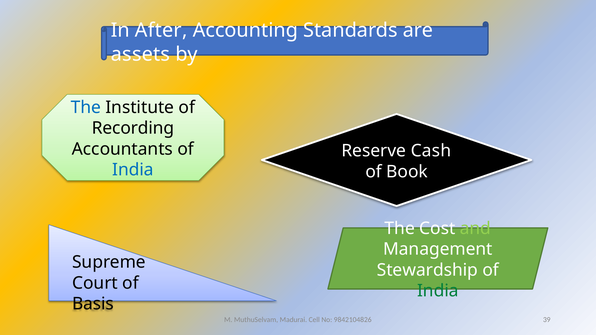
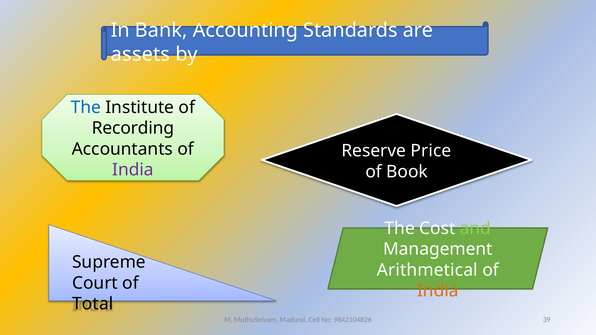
After: After -> Bank (161, 30)
Cash: Cash -> Price (431, 151)
India colour: blue -> purple (133, 170)
Stewardship: Stewardship -> Arithmetical (427, 270)
India colour: green -> orange (438, 291)
Basis: Basis -> Total (93, 304)
